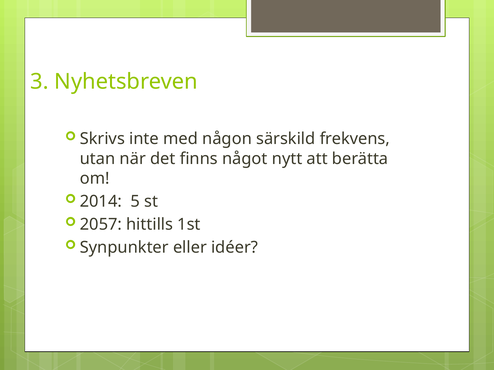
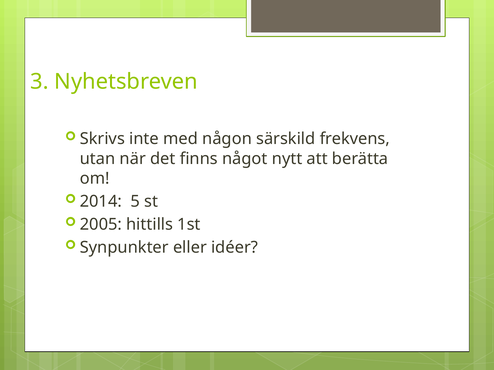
2057: 2057 -> 2005 (101, 225)
